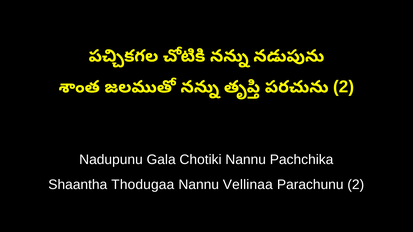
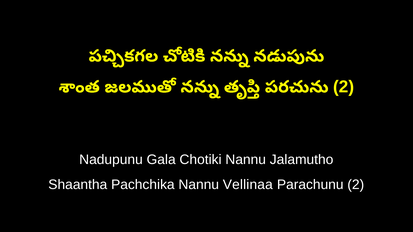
Pachchika: Pachchika -> Jalamutho (302, 160)
Thodugaa: Thodugaa -> Pachchika (143, 185)
